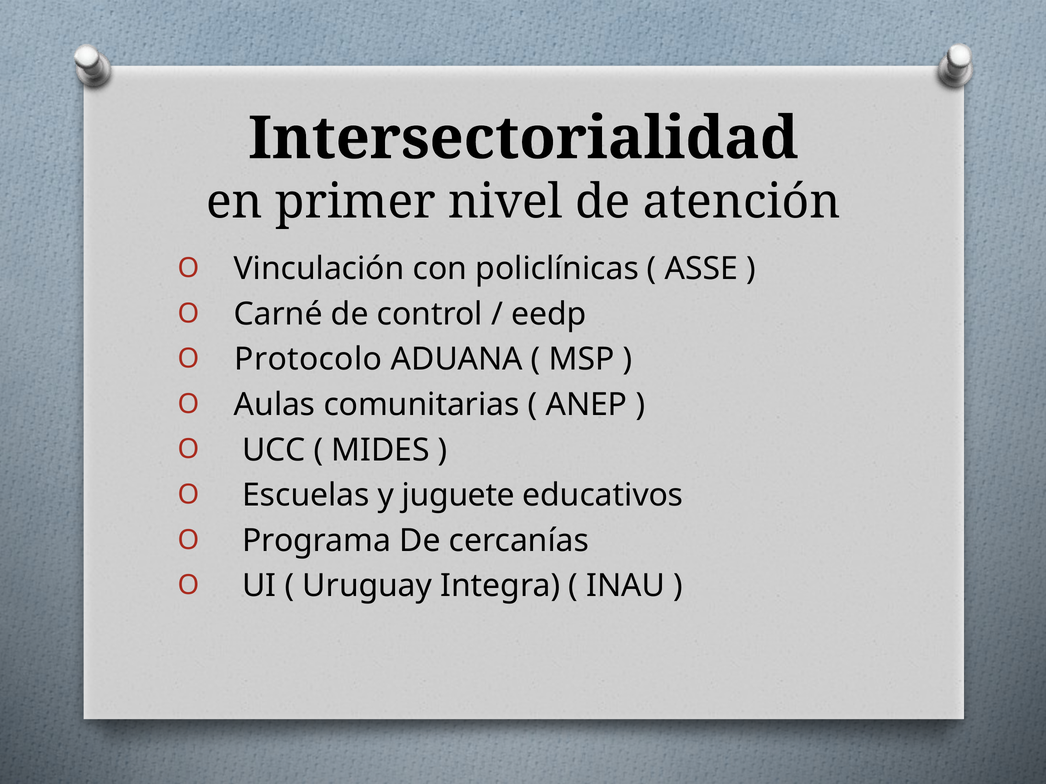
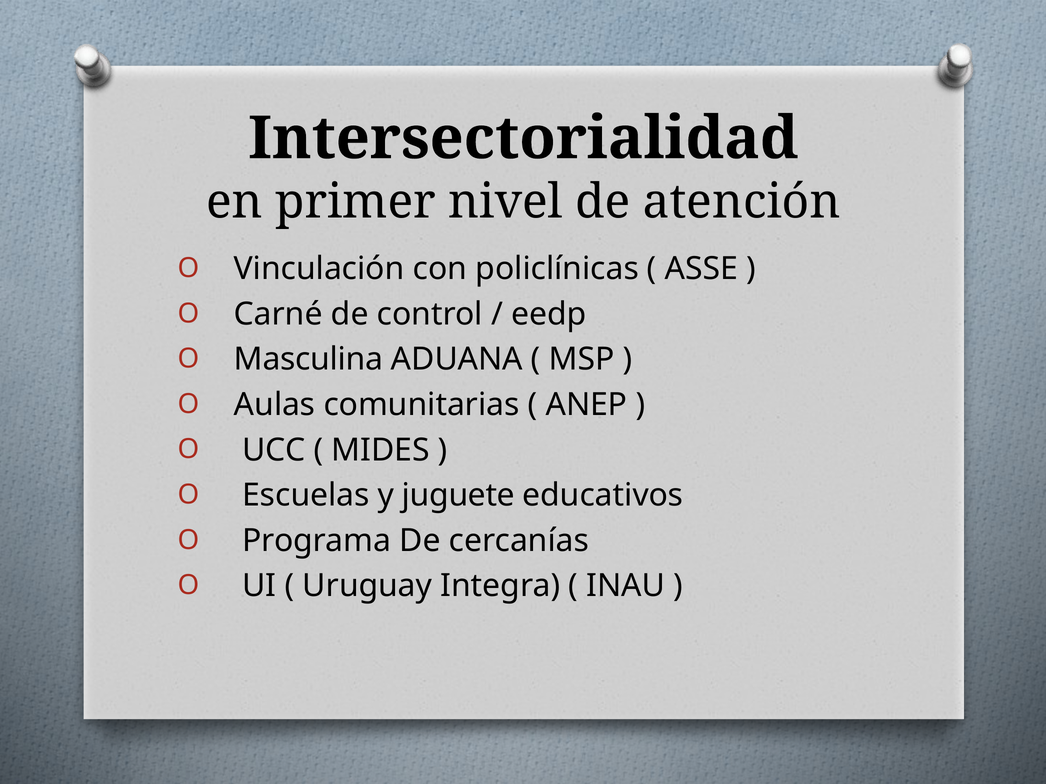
Protocolo: Protocolo -> Masculina (308, 360)
